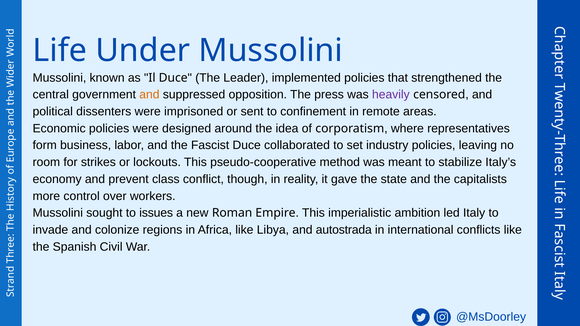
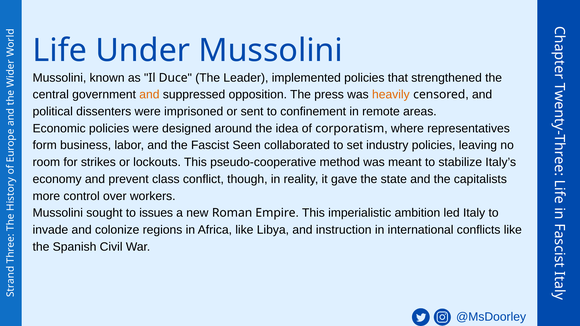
heavily colour: purple -> orange (391, 95)
Fascist Duce: Duce -> Seen (247, 145)
autostrada: autostrada -> instruction (344, 230)
